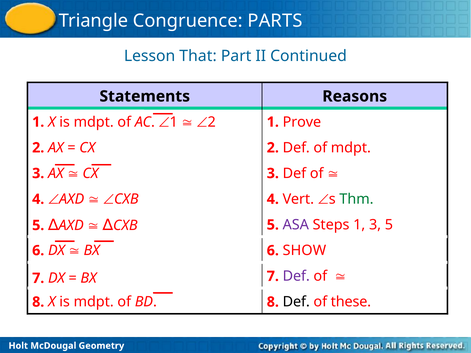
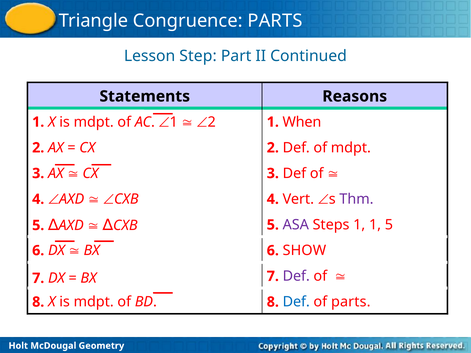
That: That -> Step (198, 56)
Prove: Prove -> When (302, 122)
Thm colour: green -> purple (356, 199)
1 3: 3 -> 1 (375, 225)
Def colour: black -> blue (296, 302)
of these: these -> parts (351, 302)
